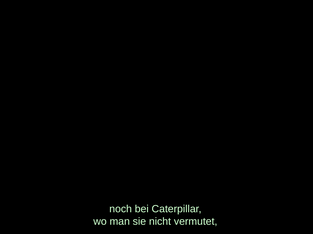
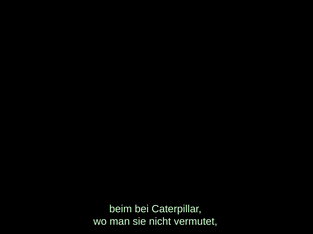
noch: noch -> beim (121, 210)
